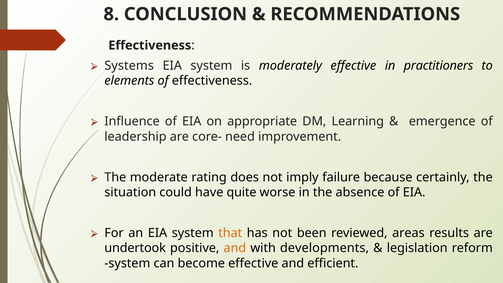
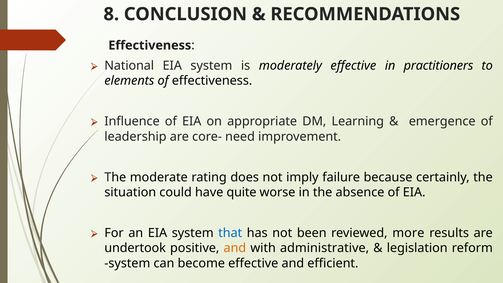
Systems: Systems -> National (129, 66)
that colour: orange -> blue (230, 233)
areas: areas -> more (408, 233)
developments: developments -> administrative (325, 248)
